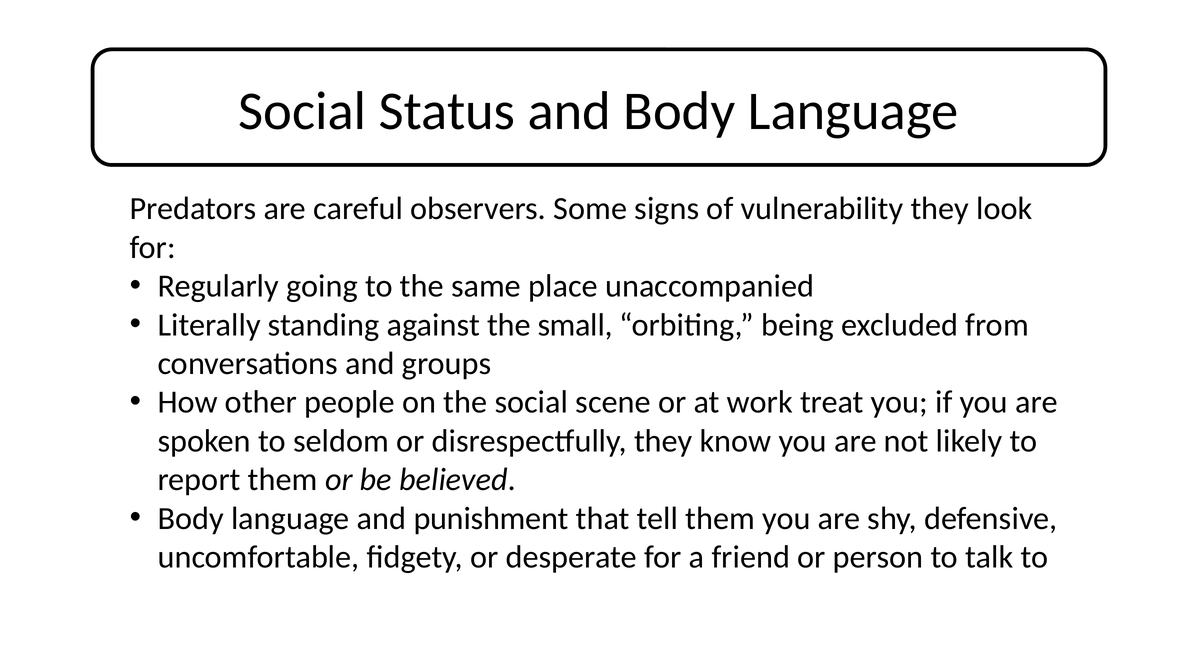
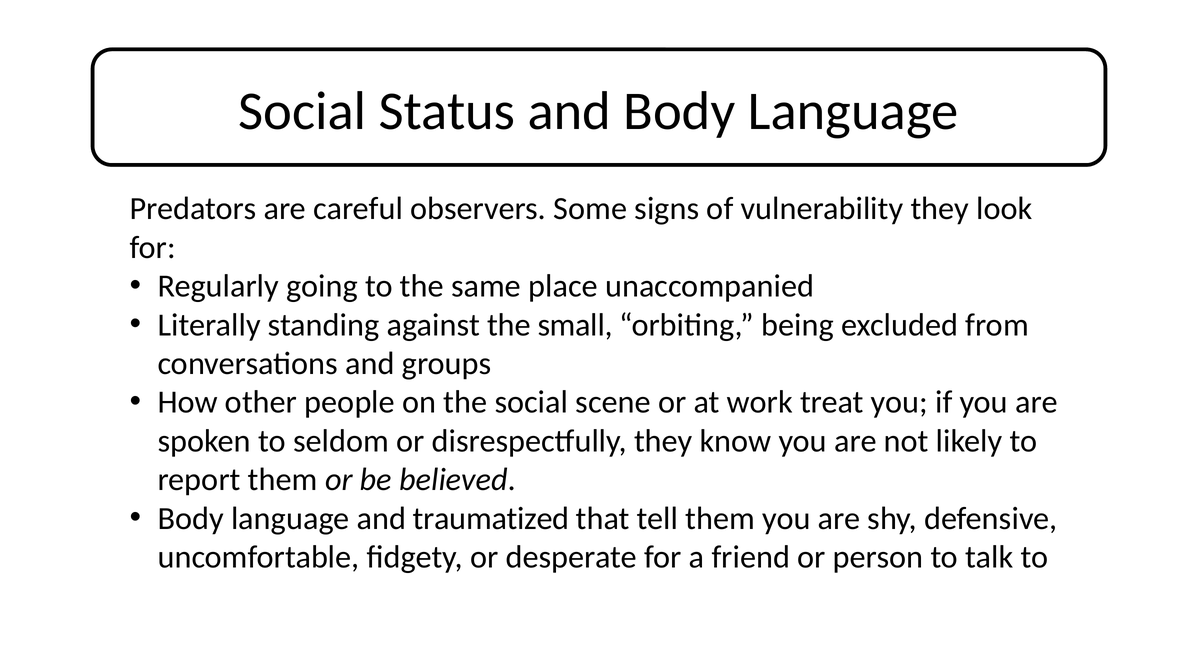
punishment: punishment -> traumatized (491, 519)
